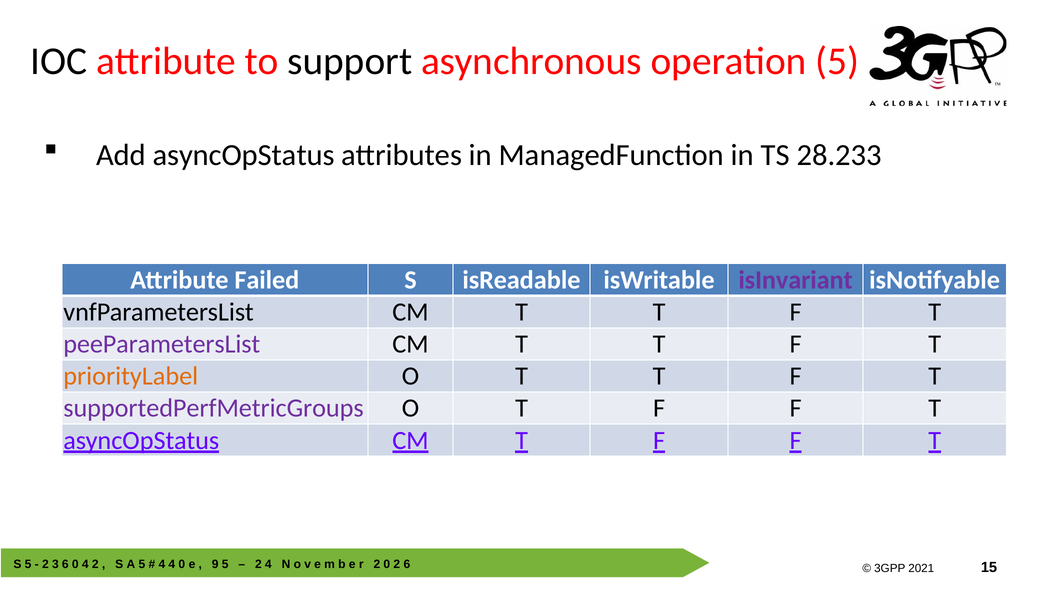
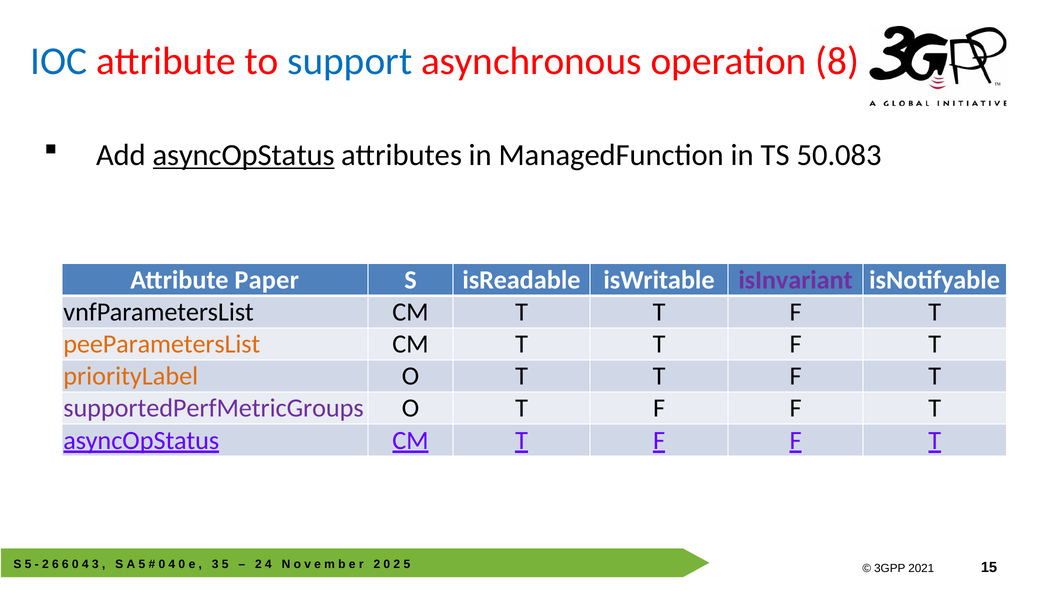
IOC colour: black -> blue (59, 61)
support colour: black -> blue (350, 61)
operation 5: 5 -> 8 (837, 61)
asyncOpStatus underline: none -> present (244, 155)
28.233: 28.233 -> 50.083 (839, 155)
Failed: Failed -> Paper (267, 280)
peeParametersList colour: purple -> orange (162, 344)
3: 3 -> 6 (55, 564)
2: 2 -> 3 (95, 564)
4: 4 -> 0 (162, 564)
9: 9 -> 3 (215, 564)
6: 6 -> 5 (407, 564)
